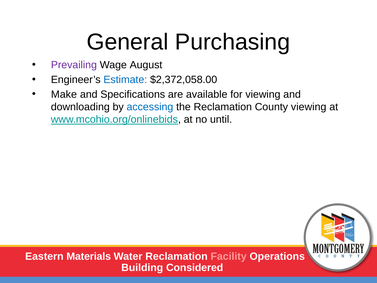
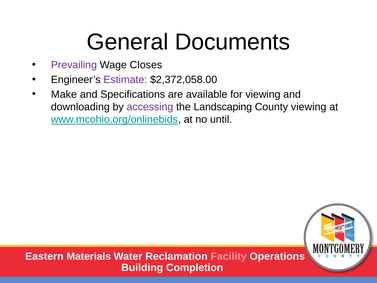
Purchasing: Purchasing -> Documents (233, 42)
August: August -> Closes (146, 65)
Estimate colour: blue -> purple (125, 80)
accessing colour: blue -> purple (150, 107)
the Reclamation: Reclamation -> Landscaping (223, 107)
Considered: Considered -> Completion (195, 268)
